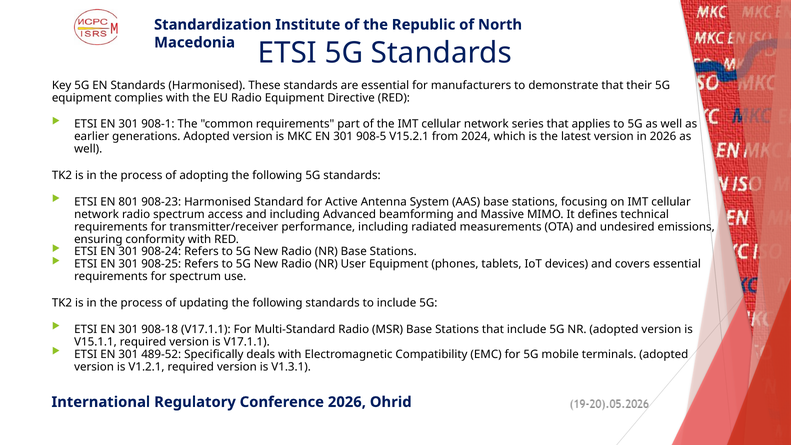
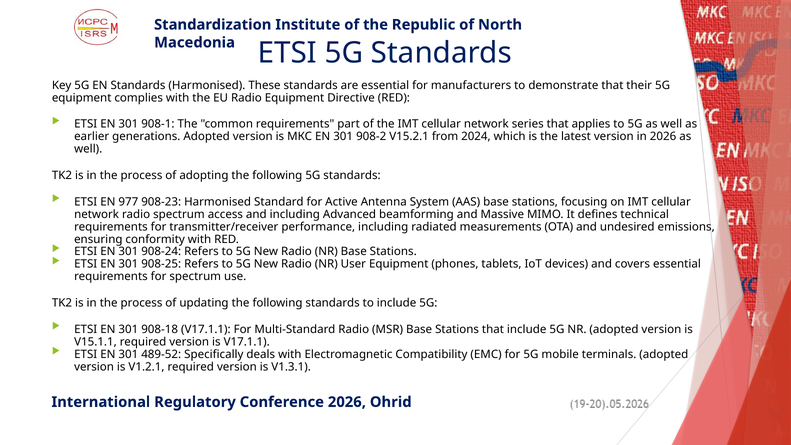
908-5: 908-5 -> 908-2 (371, 137)
801: 801 -> 977 (128, 202)
